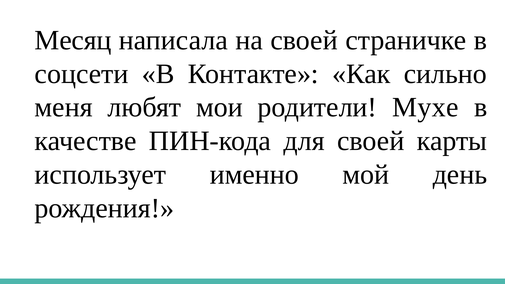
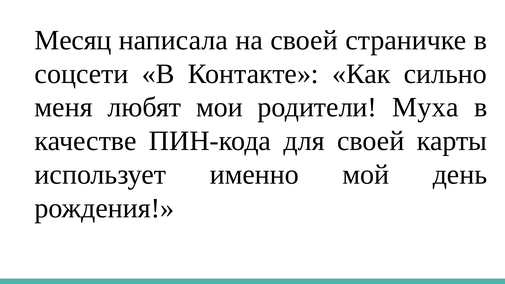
Мухе: Мухе -> Муха (425, 107)
